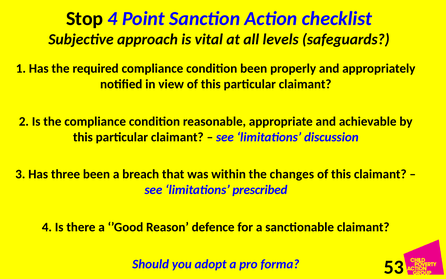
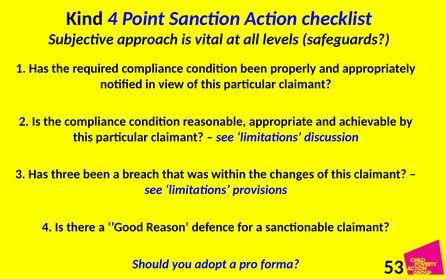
Stop: Stop -> Kind (85, 18)
prescribed: prescribed -> provisions (260, 190)
